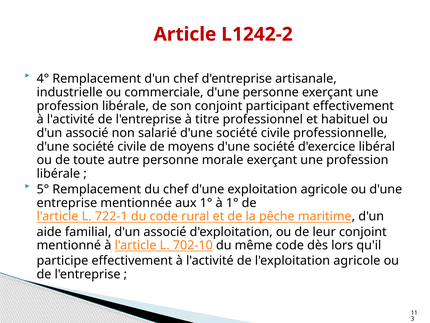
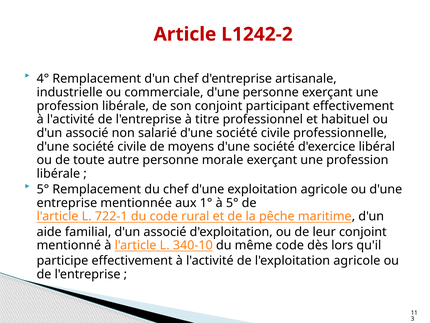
à 1°: 1° -> 5° (232, 203)
702-10: 702-10 -> 340-10 (193, 245)
